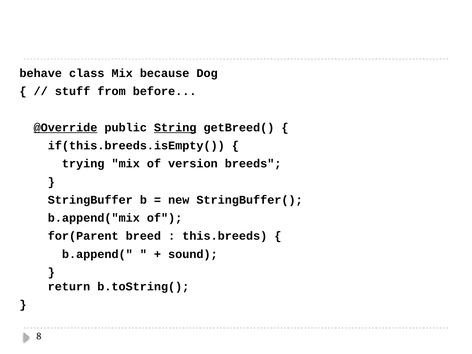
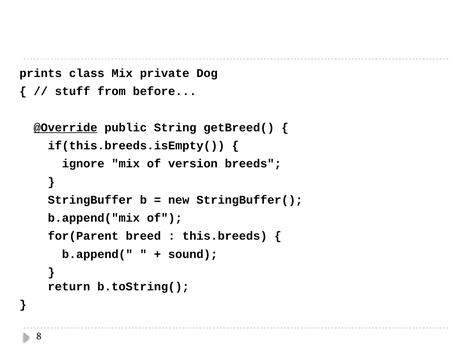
behave: behave -> prints (41, 73)
because: because -> private (165, 73)
String underline: present -> none (175, 128)
trying: trying -> ignore (83, 164)
